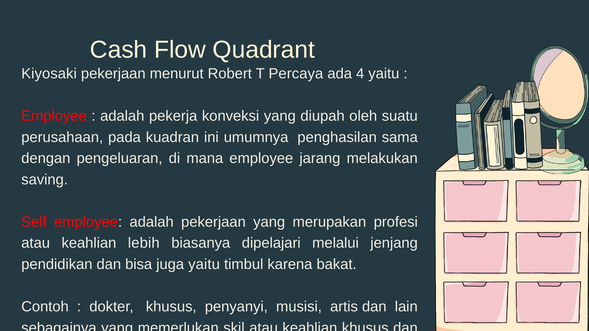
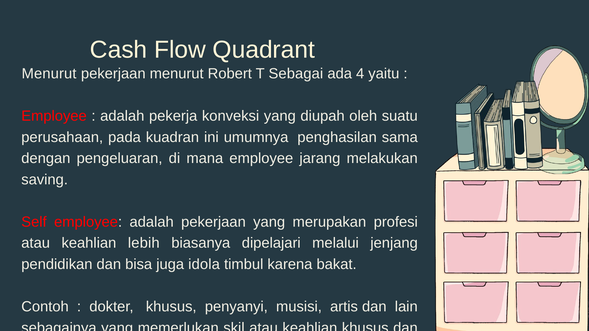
Kiyosaki: Kiyosaki -> Menurut (49, 74)
Percaya: Percaya -> Sebagai (296, 74)
juga yaitu: yaitu -> idola (204, 265)
